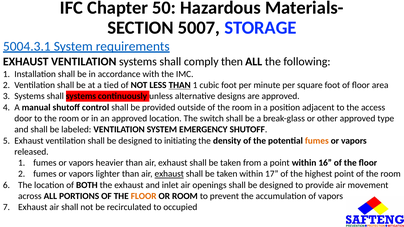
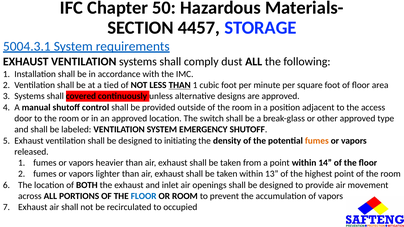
5007: 5007 -> 4457 (199, 28)
then: then -> dust (232, 62)
shall systems: systems -> covered (81, 96)
16: 16 -> 14 (325, 163)
exhaust underline: present -> none (169, 174)
17: 17 -> 13 (272, 174)
FLOOR colour: orange -> blue (144, 196)
